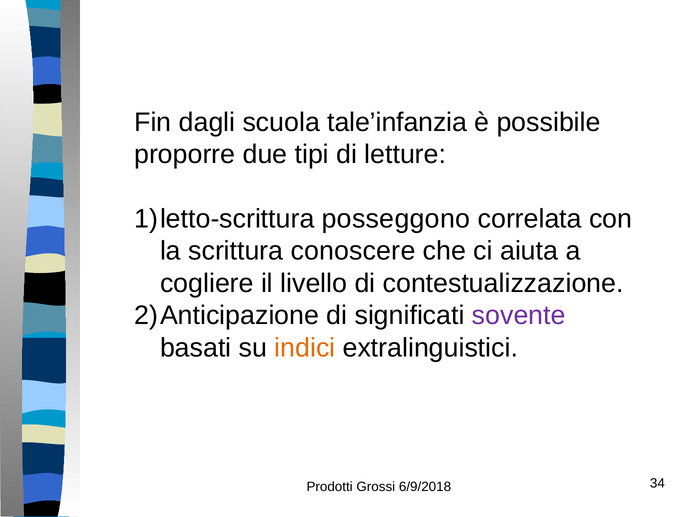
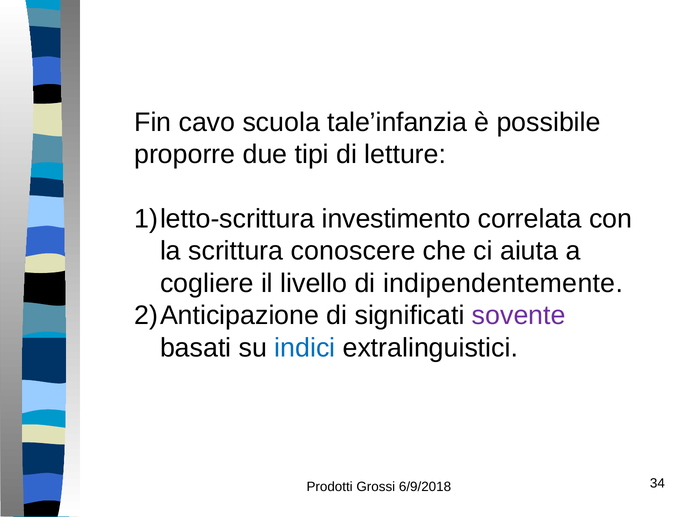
dagli: dagli -> cavo (207, 122)
posseggono: posseggono -> investimento (396, 219)
contestualizzazione: contestualizzazione -> indipendentemente (503, 283)
indici colour: orange -> blue (305, 348)
